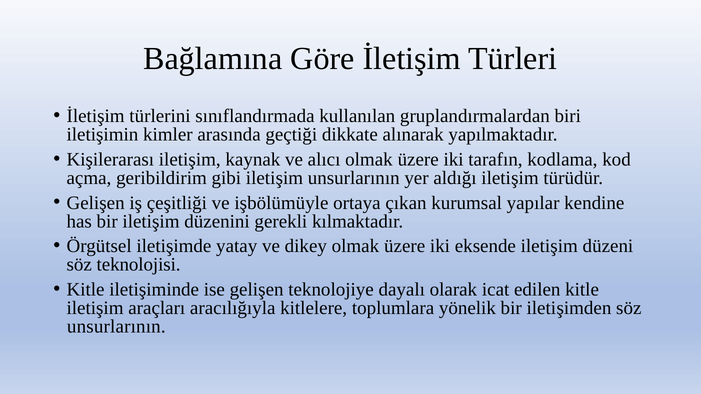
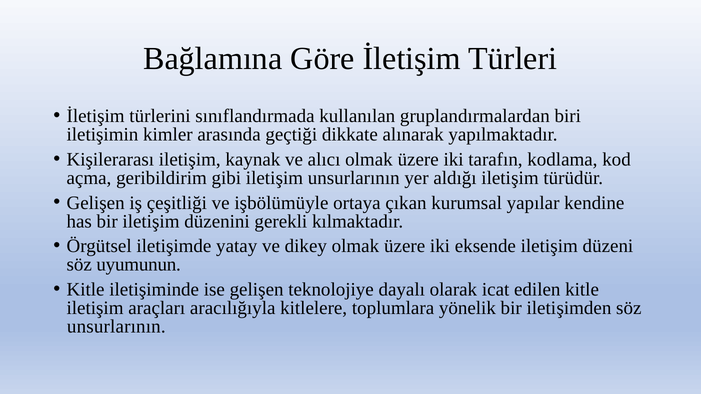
teknolojisi: teknolojisi -> uyumunun (139, 265)
